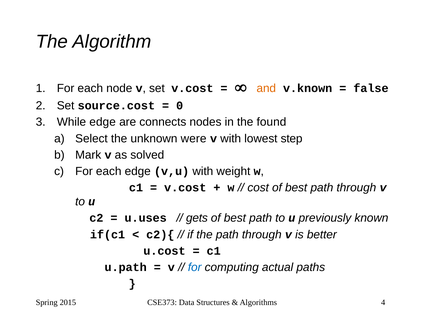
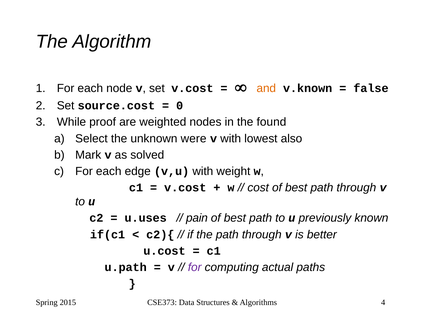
While edge: edge -> proof (103, 122)
connects: connects -> weighted (163, 122)
step: step -> also (292, 138)
gets: gets -> pain (197, 218)
for colour: blue -> purple (195, 267)
